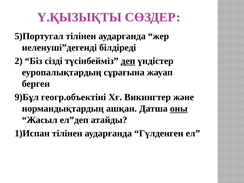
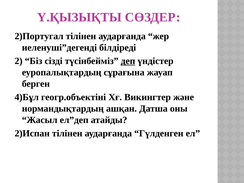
5)Португал: 5)Португал -> 2)Португал (39, 36)
9)Бұл: 9)Бұл -> 4)Бұл (27, 97)
оны underline: present -> none (179, 109)
1)Испан: 1)Испан -> 2)Испан (32, 133)
